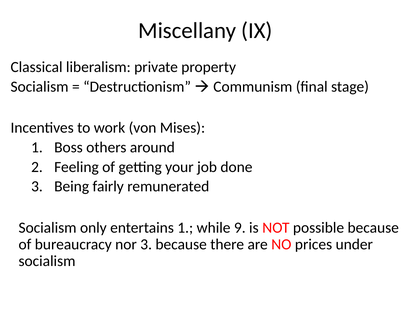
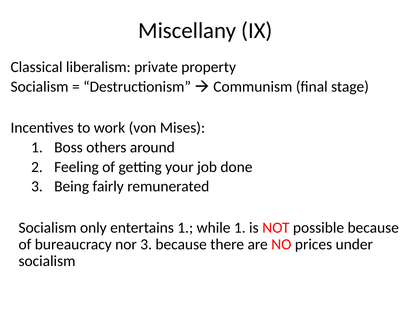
while 9: 9 -> 1 (240, 227)
